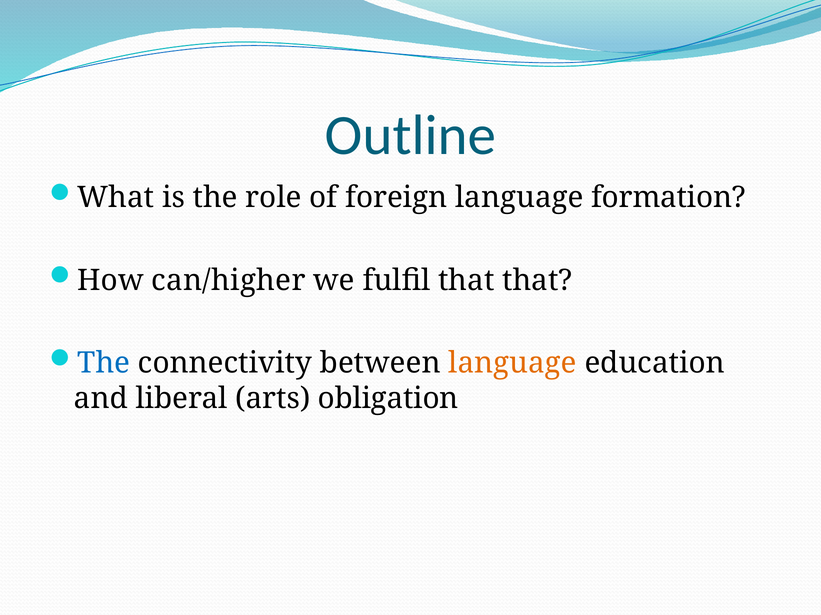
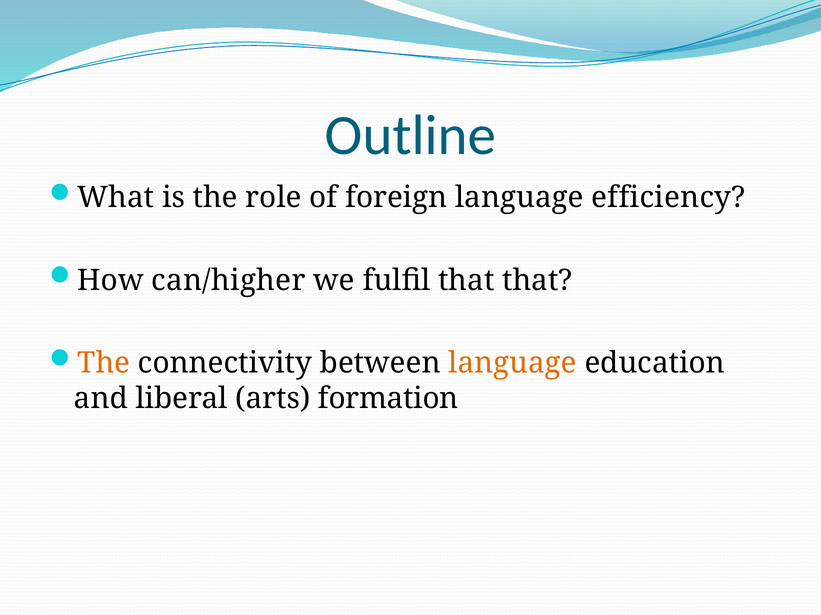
formation: formation -> efficiency (668, 198)
The colour: blue -> orange (104, 364)
obligation: obligation -> formation (388, 399)
